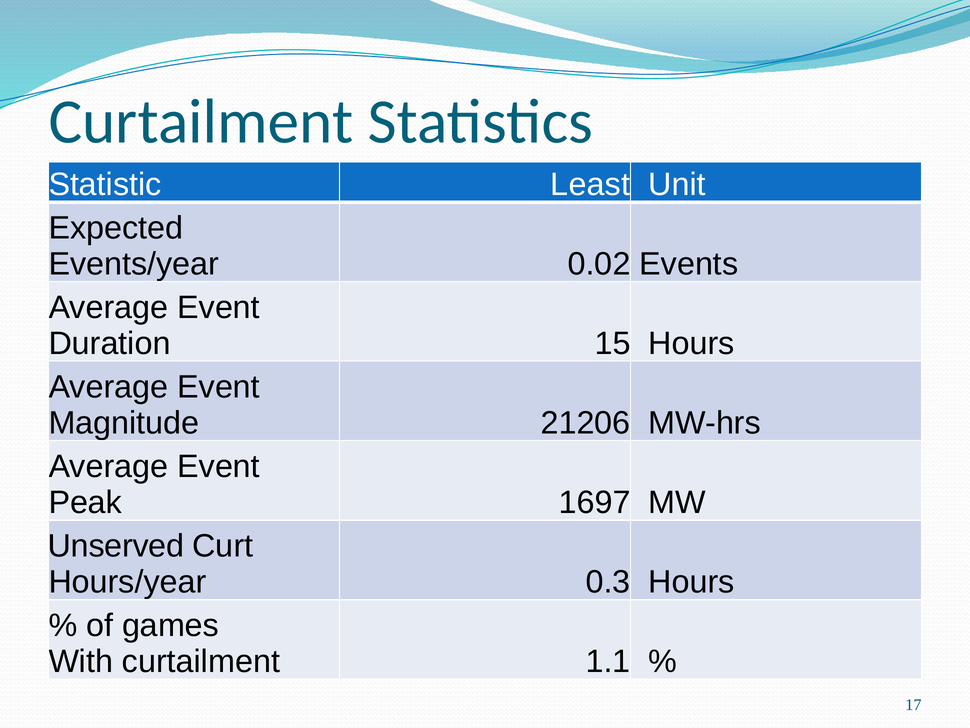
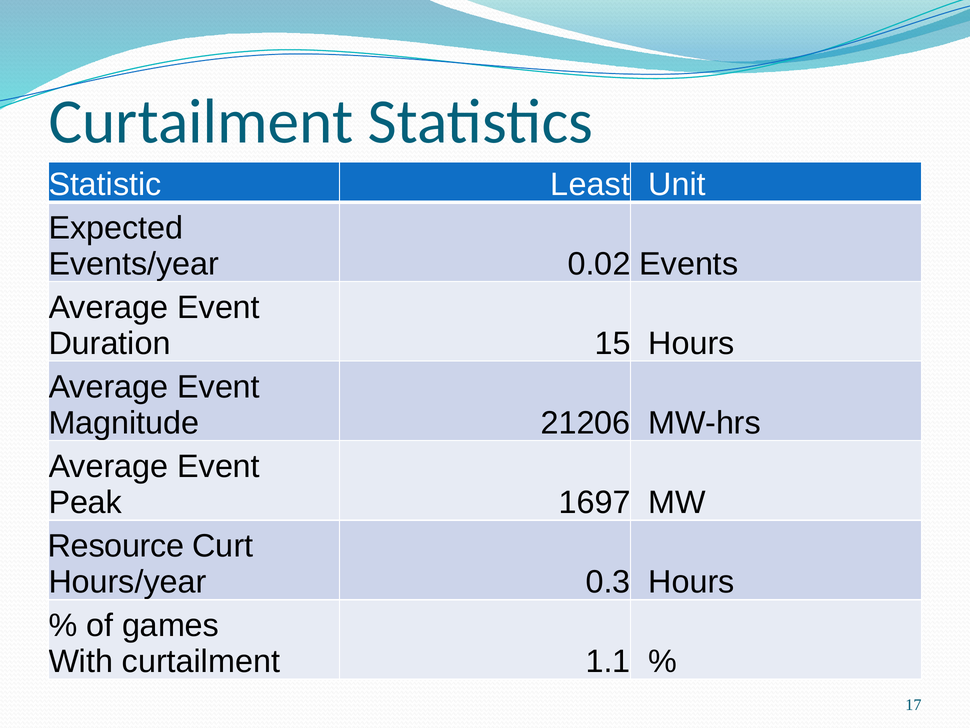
Unserved: Unserved -> Resource (116, 546)
